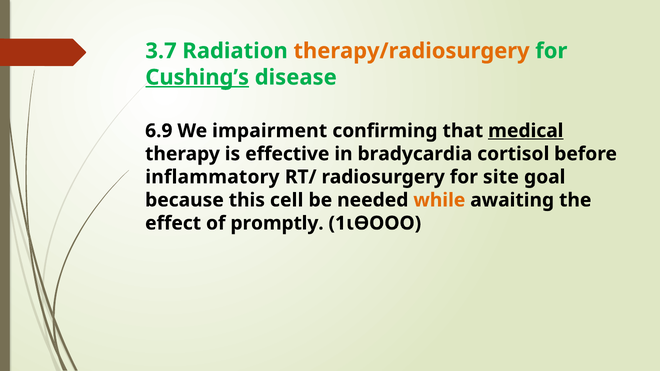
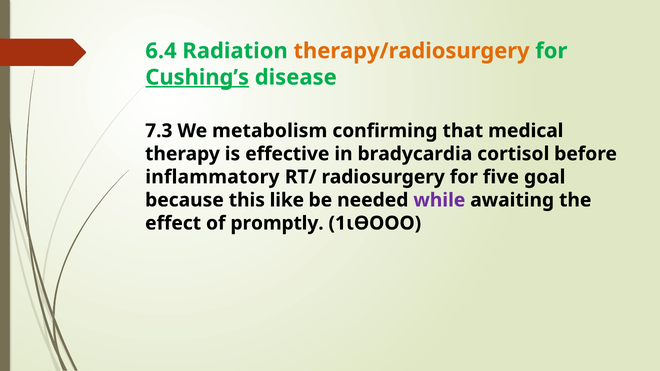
3.7: 3.7 -> 6.4 (161, 51)
6.9: 6.9 -> 7.3 (159, 131)
impairment: impairment -> metabolism (270, 131)
medical underline: present -> none (526, 131)
site: site -> five (501, 177)
cell: cell -> like (287, 200)
while colour: orange -> purple (439, 200)
